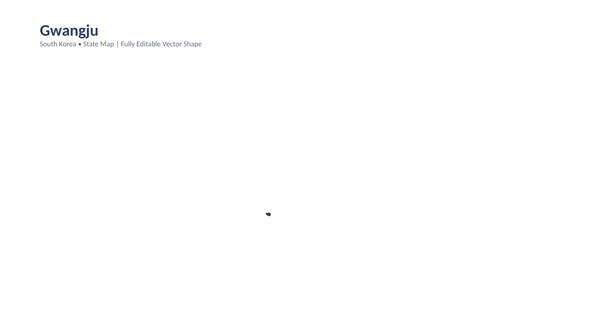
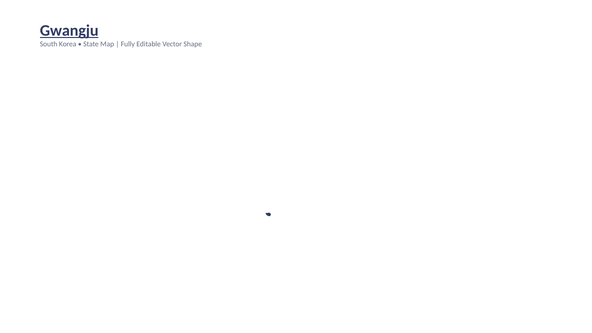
Gwangju underline: none -> present (69, 31)
